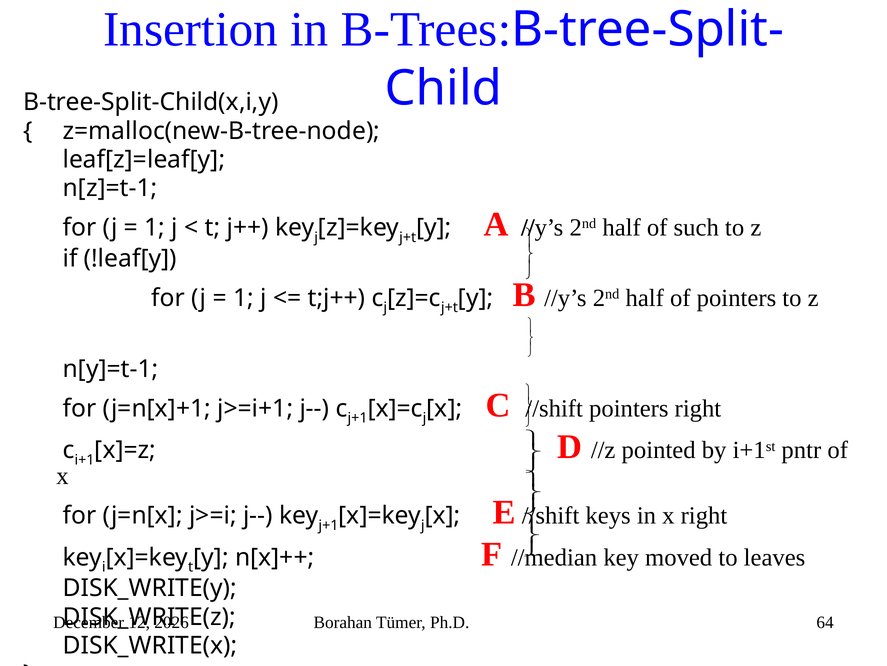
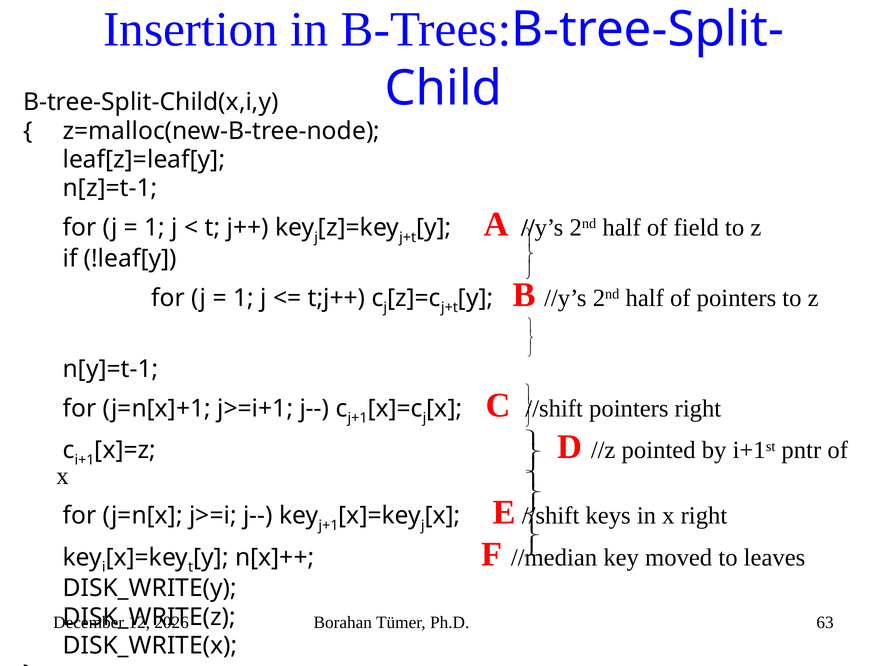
such: such -> field (696, 227)
64: 64 -> 63 (825, 622)
